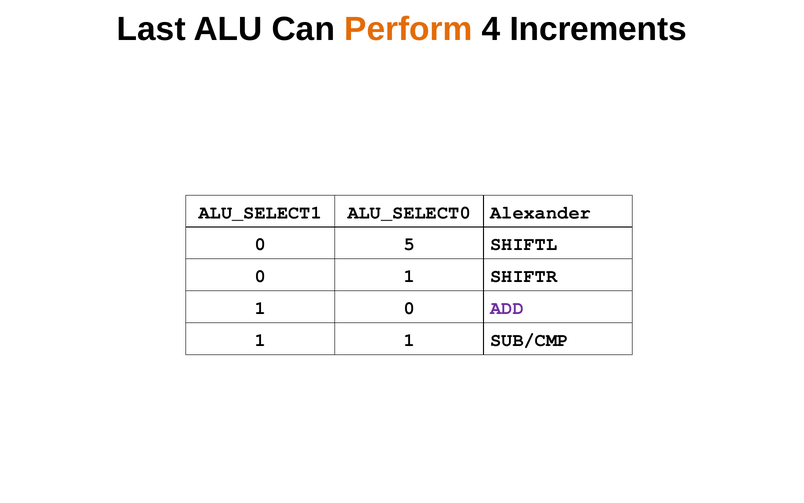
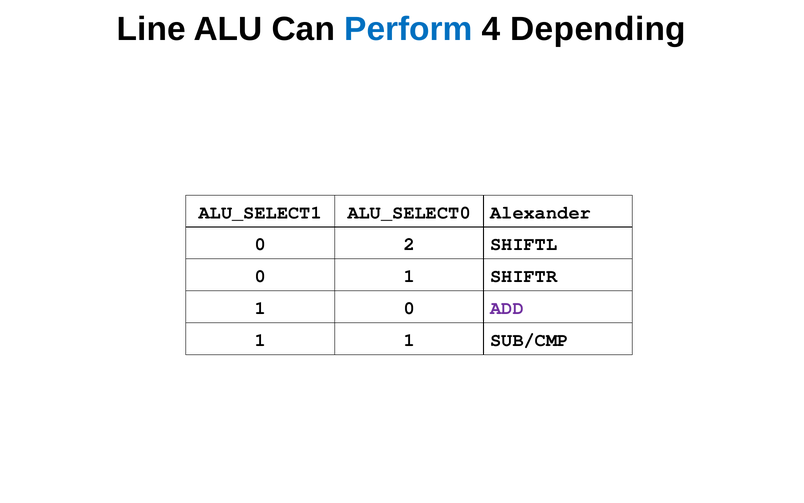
Last: Last -> Line (151, 29)
Perform colour: orange -> blue (409, 29)
Increments: Increments -> Depending (598, 29)
5: 5 -> 2 (409, 244)
